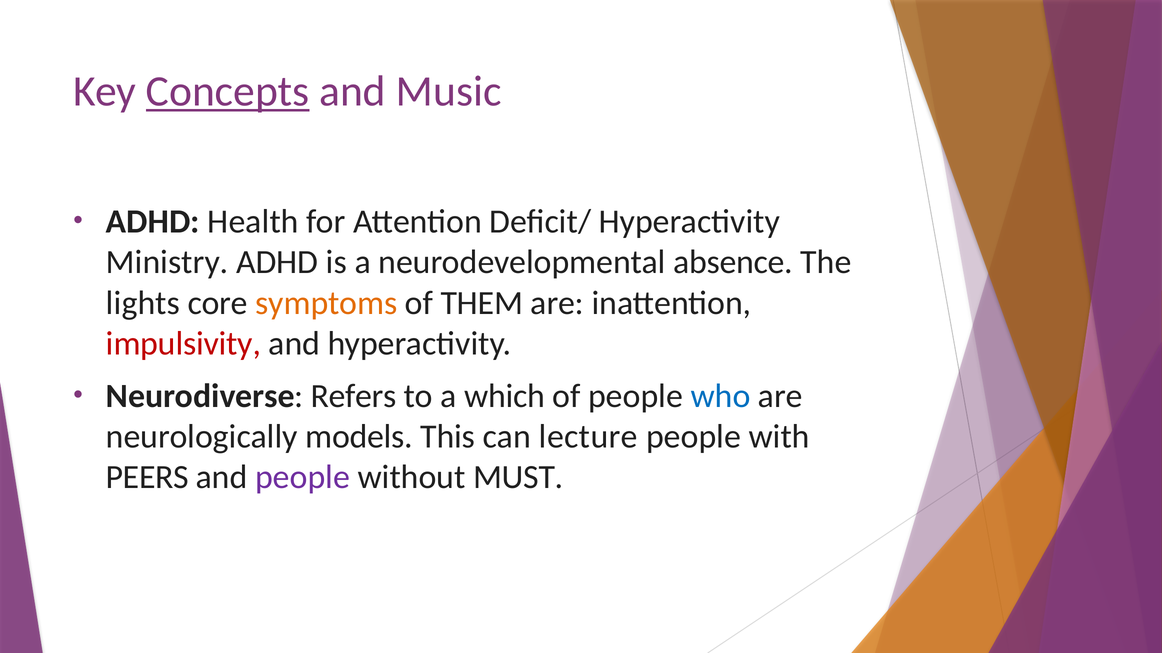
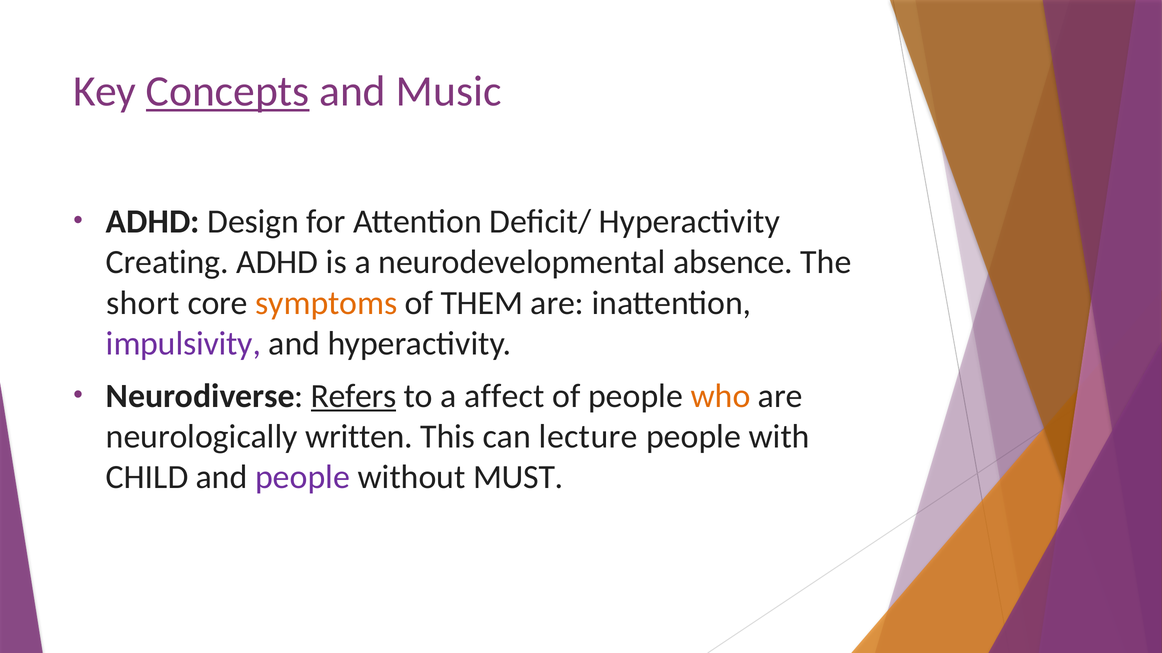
Health: Health -> Design (253, 222)
Ministry: Ministry -> Creating (167, 263)
lights: lights -> short (143, 303)
impulsivity colour: red -> purple (183, 344)
Refers underline: none -> present (354, 396)
which: which -> affect (504, 396)
who colour: blue -> orange (721, 396)
models: models -> written (359, 437)
PEERS: PEERS -> CHILD (147, 478)
